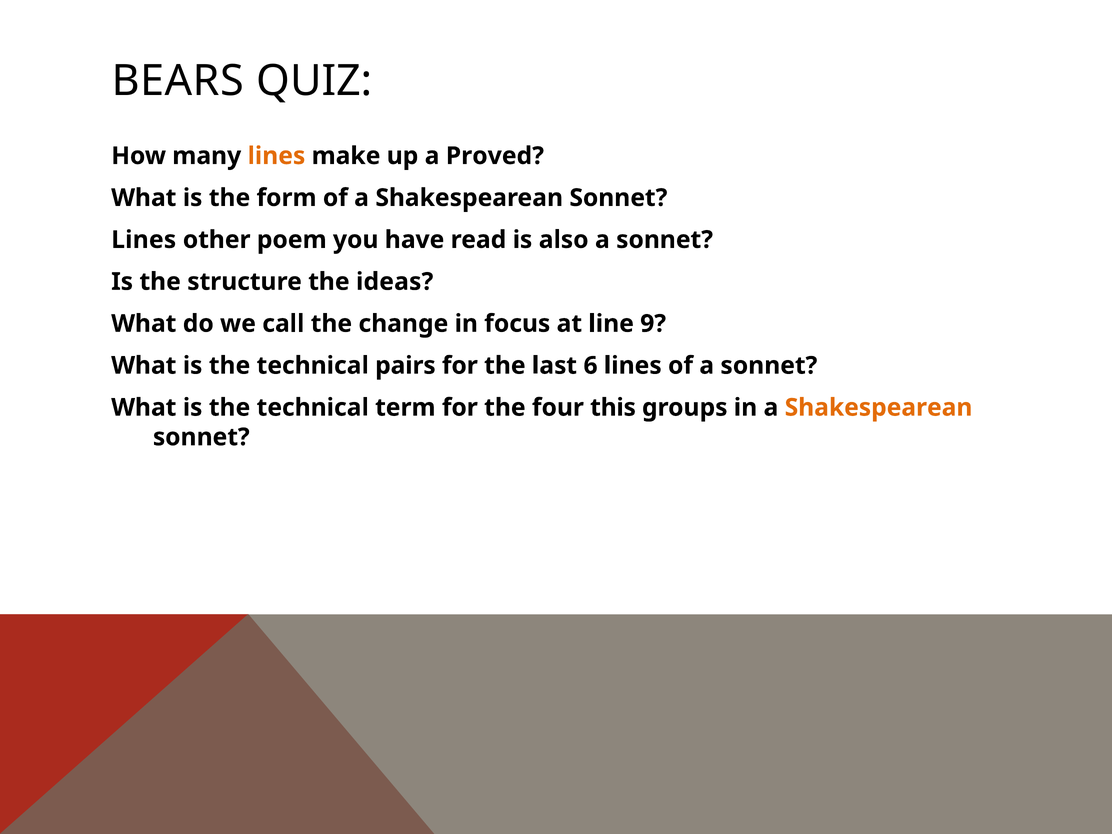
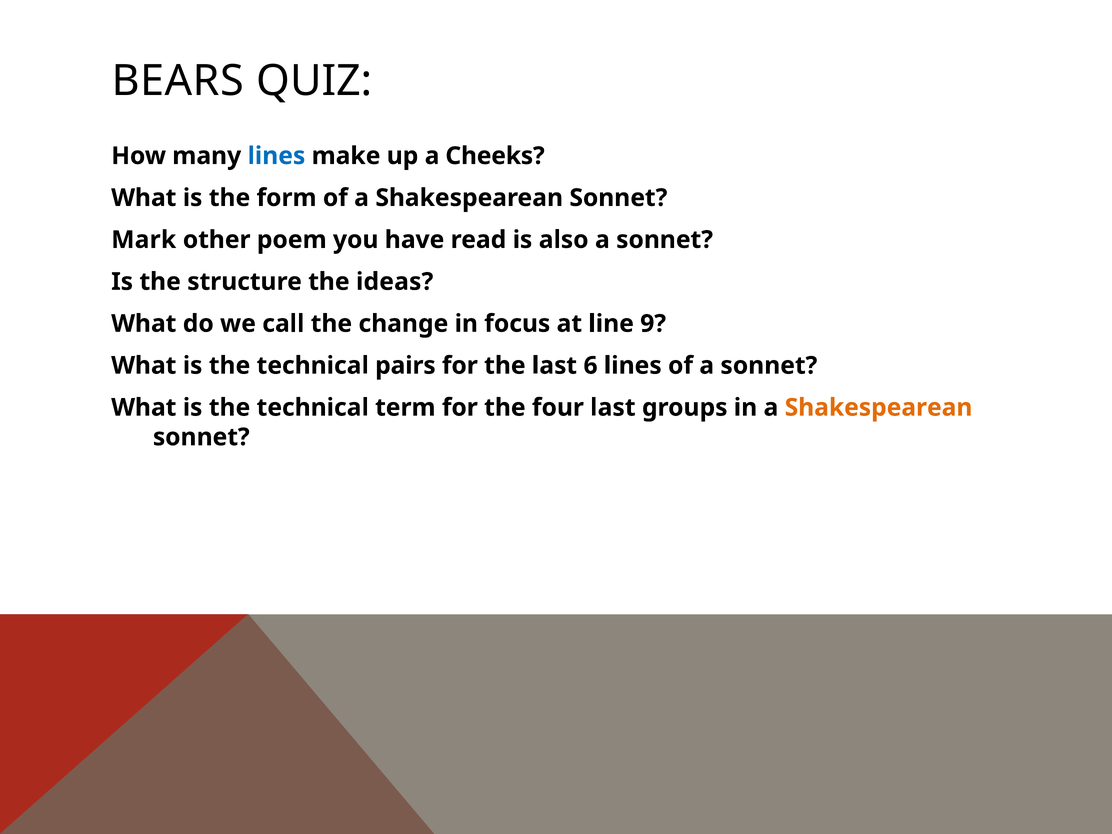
lines colour: orange -> blue (276, 156)
Proved: Proved -> Cheeks (495, 156)
Lines: Lines -> Mark (144, 240)
four this: this -> last (613, 408)
